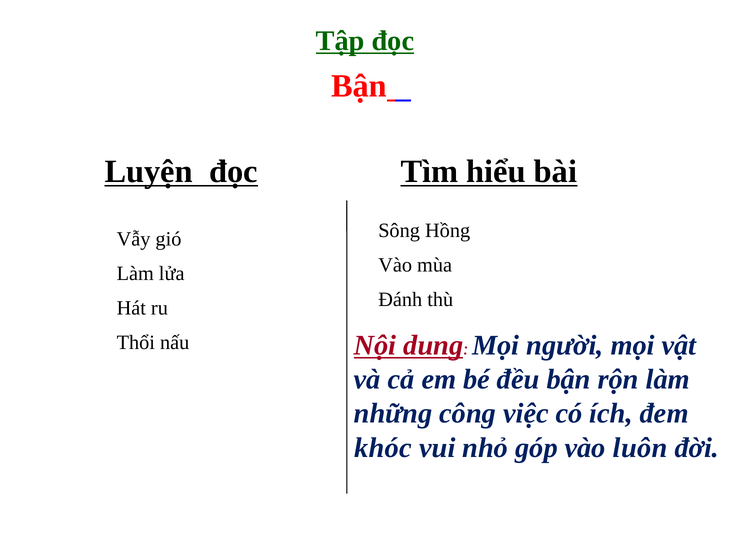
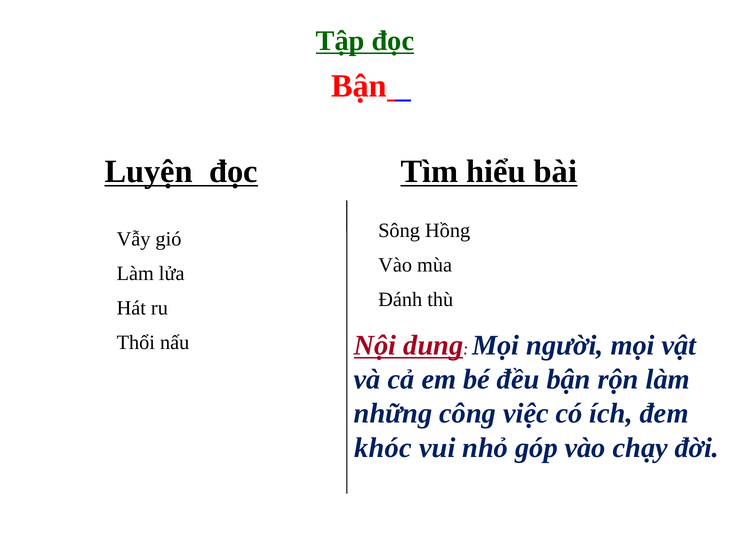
luôn: luôn -> chạy (640, 447)
